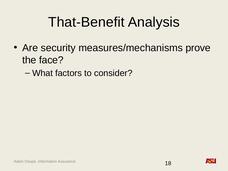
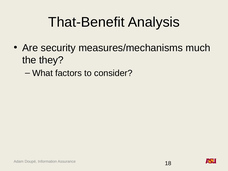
prove: prove -> much (198, 48)
face: face -> they (51, 60)
